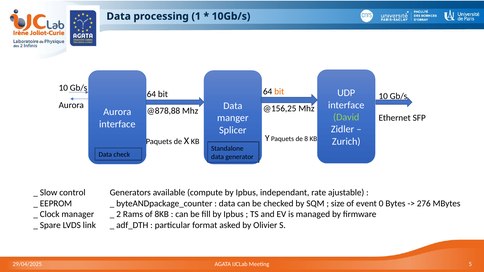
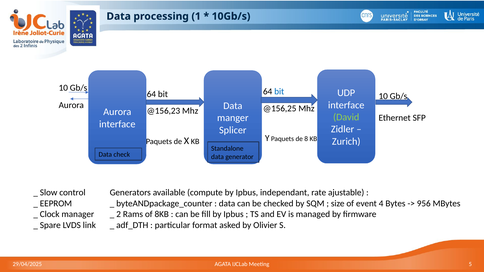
bit colour: orange -> blue (279, 92)
@878,88: @878,88 -> @156,23 (163, 111)
0: 0 -> 4 (381, 204)
276: 276 -> 956 (424, 204)
